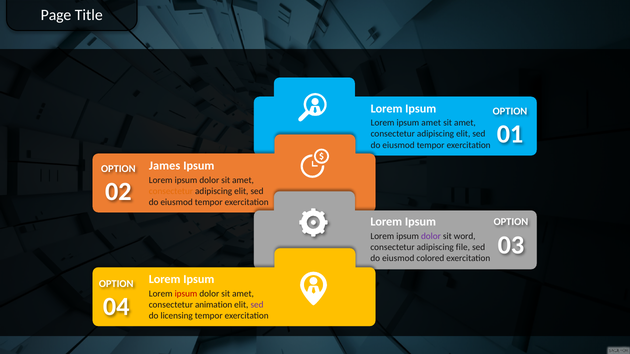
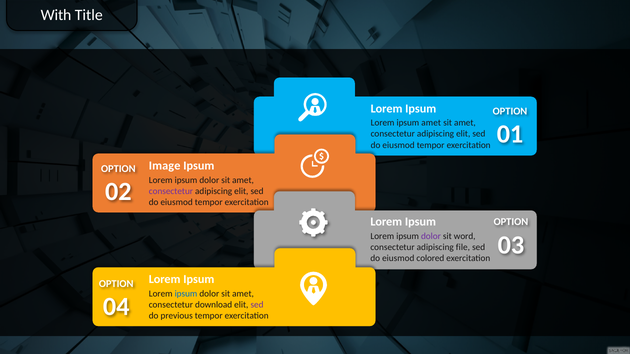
Page: Page -> With (56, 15)
James: James -> Image (165, 166)
consectetur colour: orange -> purple (171, 192)
ipsum colour: red -> blue (186, 294)
animation: animation -> download (214, 305)
licensing: licensing -> previous (177, 316)
